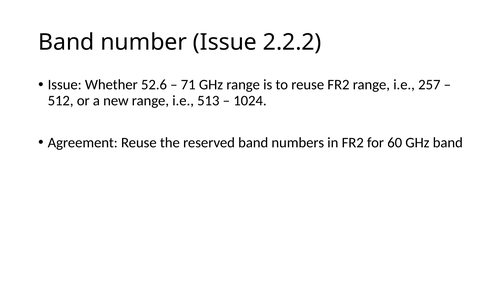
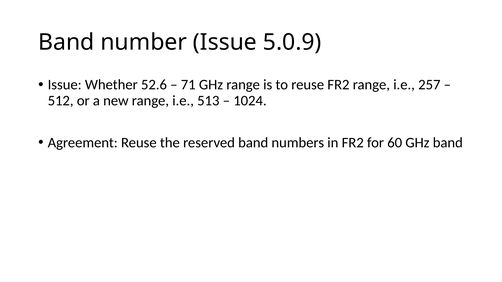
2.2.2: 2.2.2 -> 5.0.9 (292, 42)
